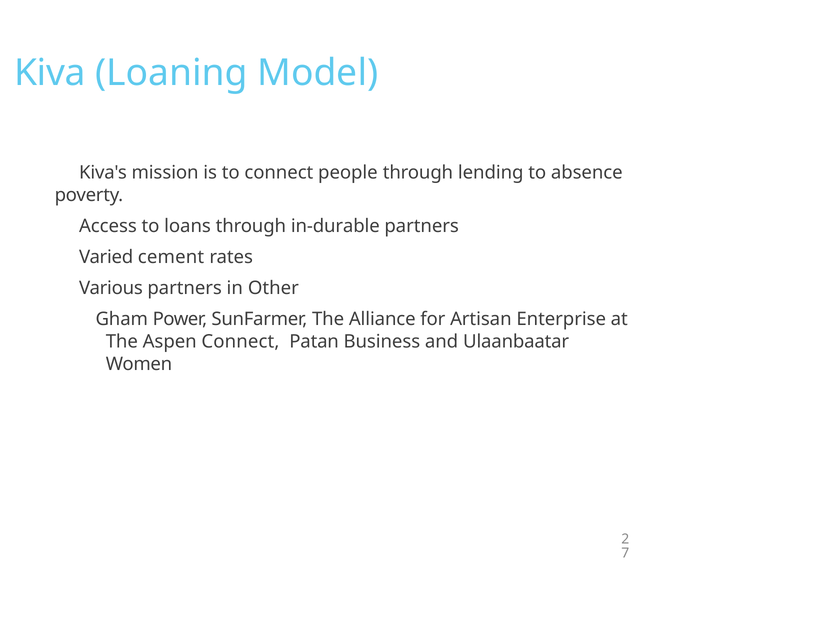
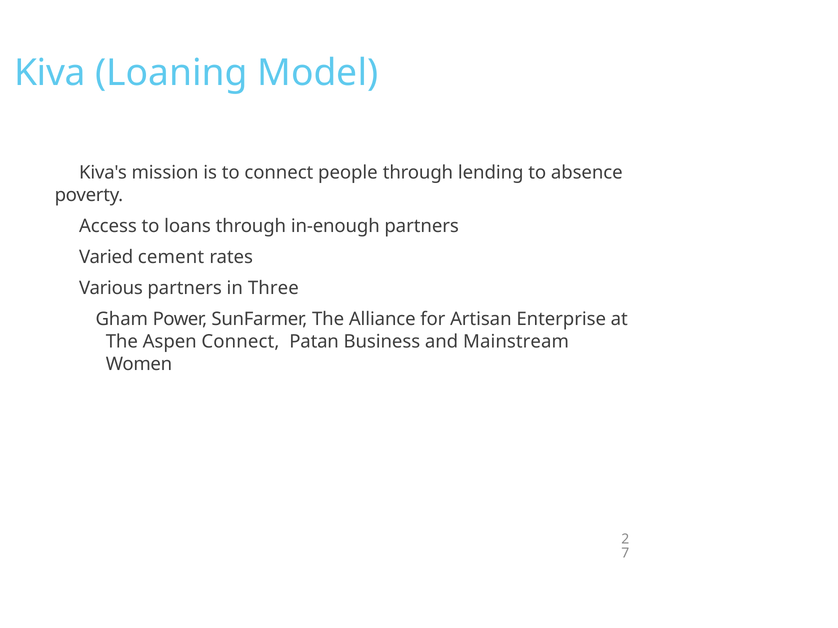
in-durable: in-durable -> in-enough (335, 226)
Other: Other -> Three (273, 288)
Ulaanbaatar: Ulaanbaatar -> Mainstream (516, 342)
